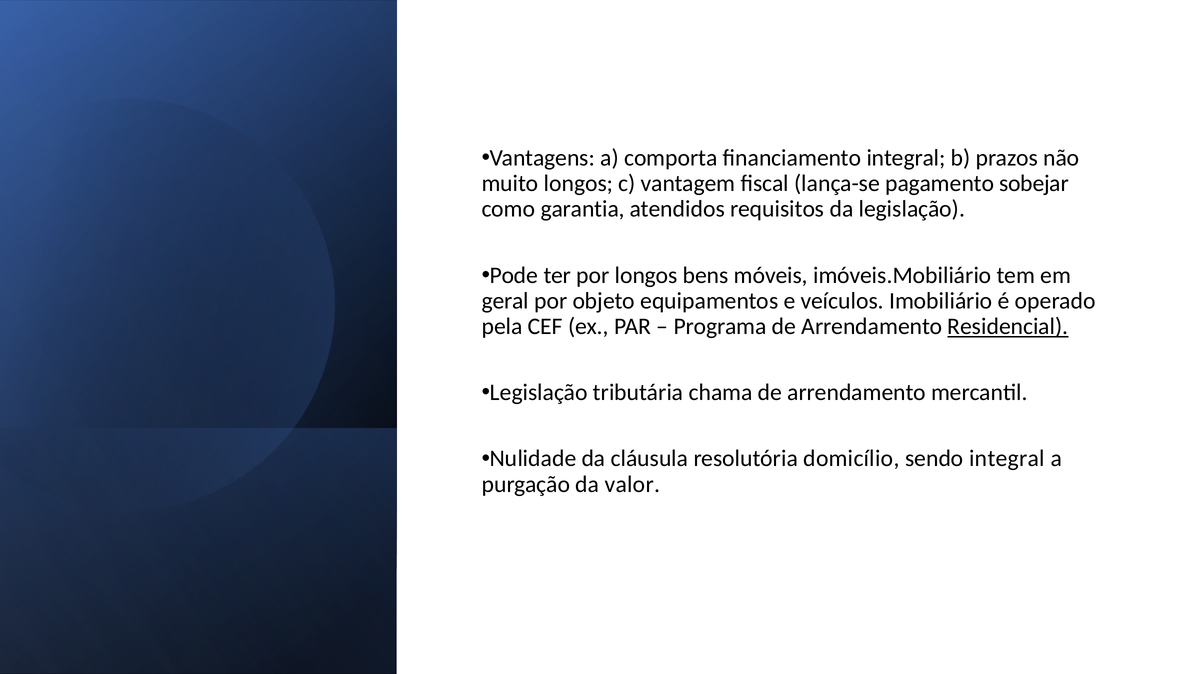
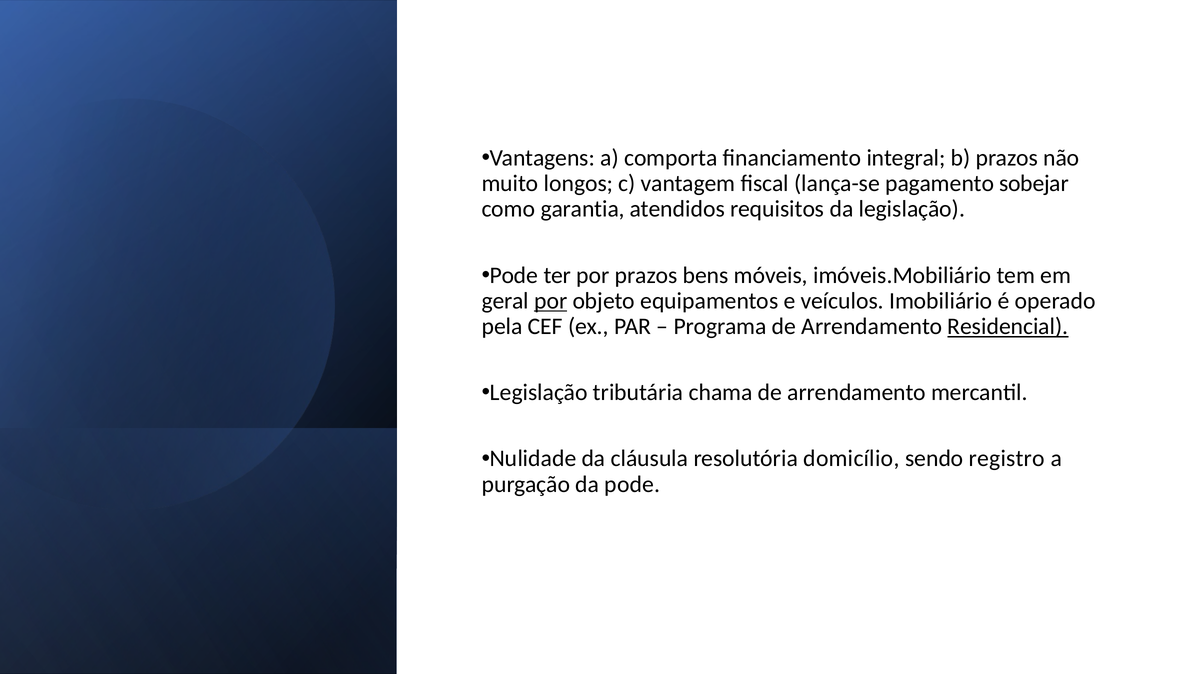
por longos: longos -> prazos (646, 275)
por underline: none -> present (551, 301)
sendo integral: integral -> registro (1007, 459)
da valor: valor -> pode (632, 484)
